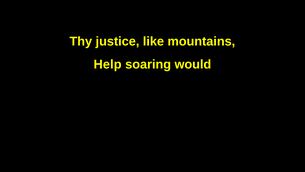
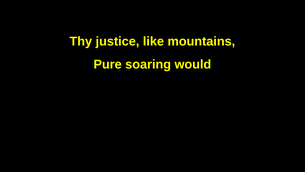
Help: Help -> Pure (108, 64)
